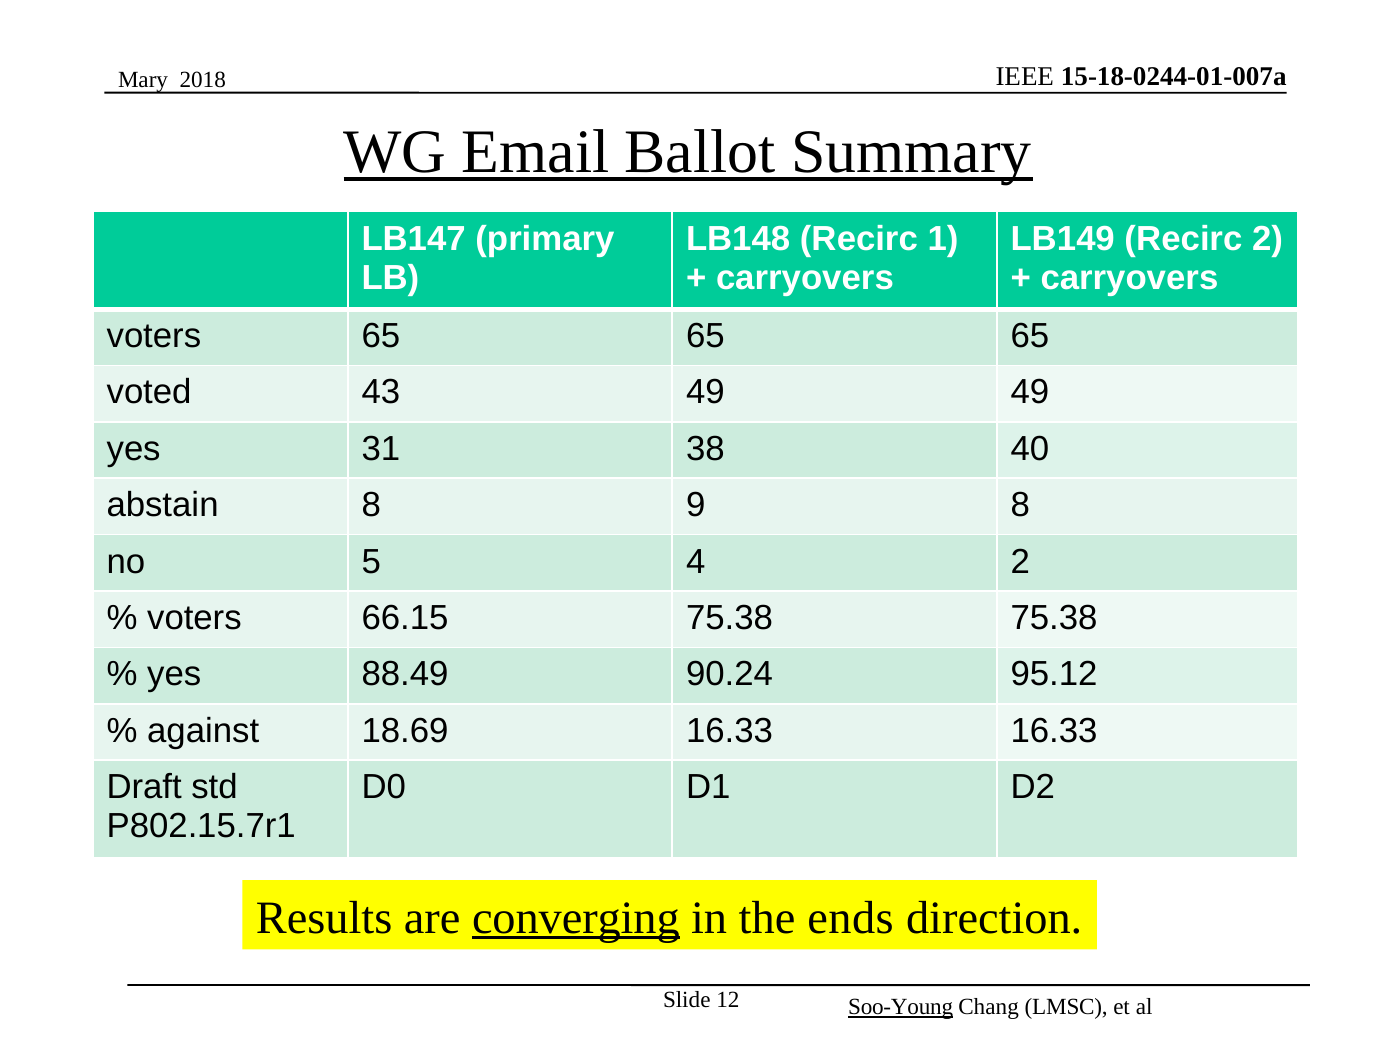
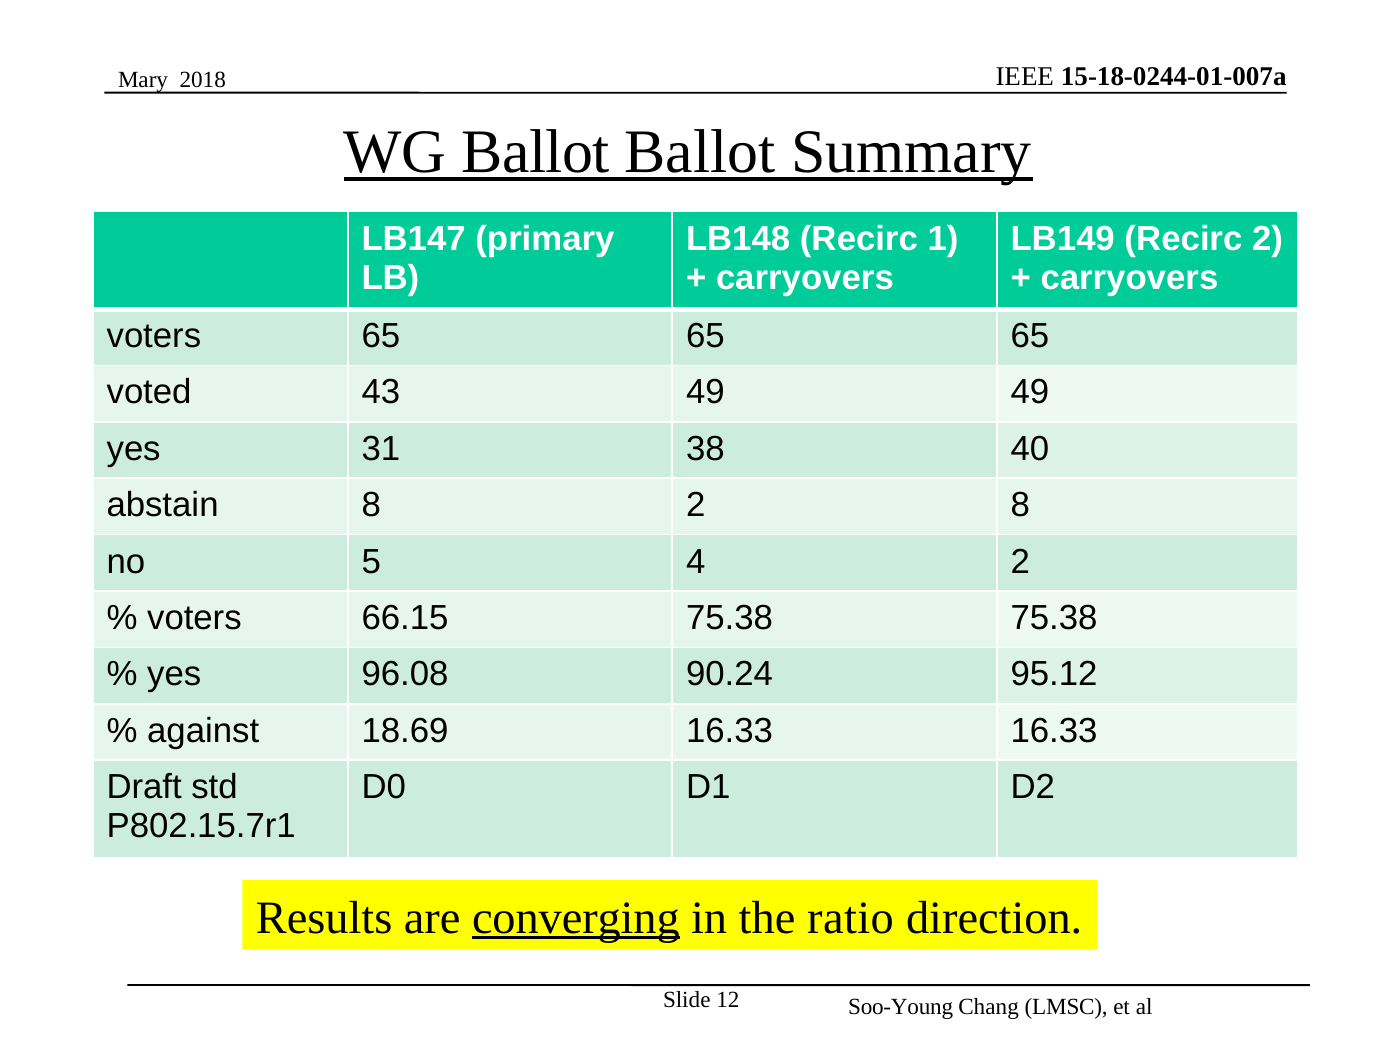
WG Email: Email -> Ballot (536, 152)
8 9: 9 -> 2 (696, 505)
88.49: 88.49 -> 96.08 (405, 675)
ends: ends -> ratio (851, 918)
Soo-Young underline: present -> none (901, 1007)
